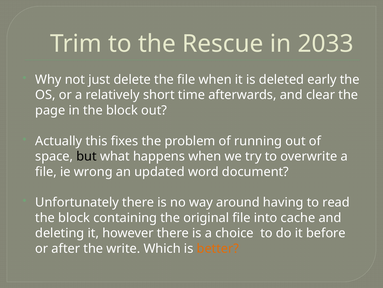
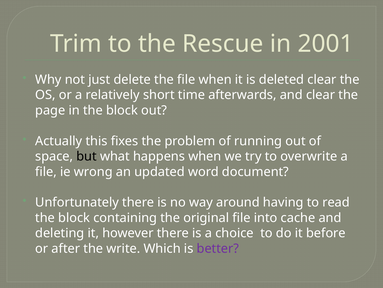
2033: 2033 -> 2001 (326, 44)
deleted early: early -> clear (322, 79)
better colour: orange -> purple (218, 248)
